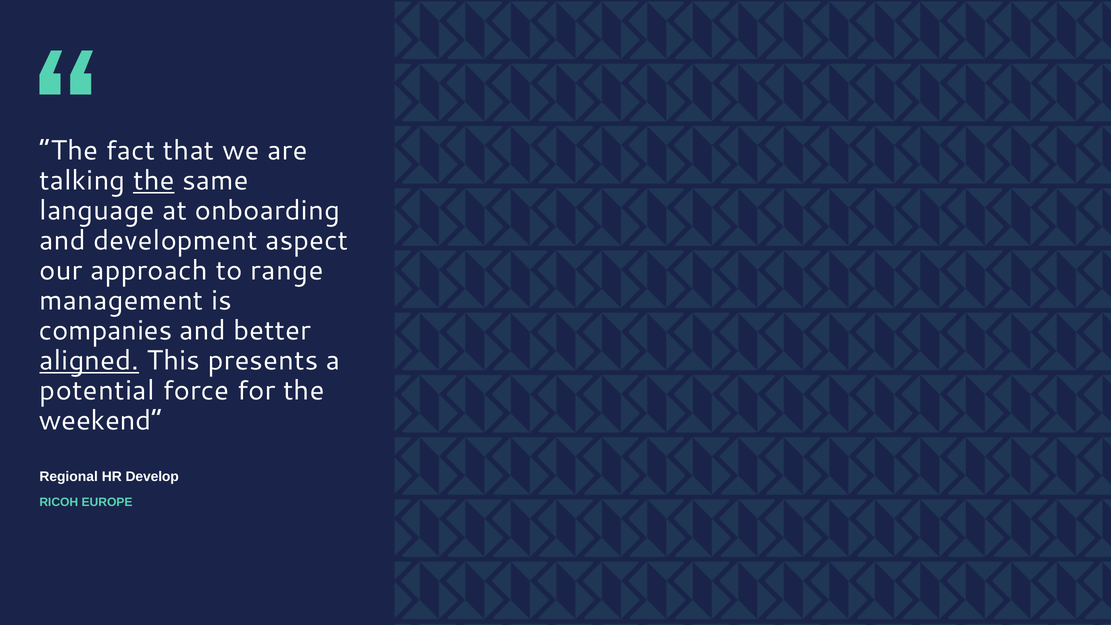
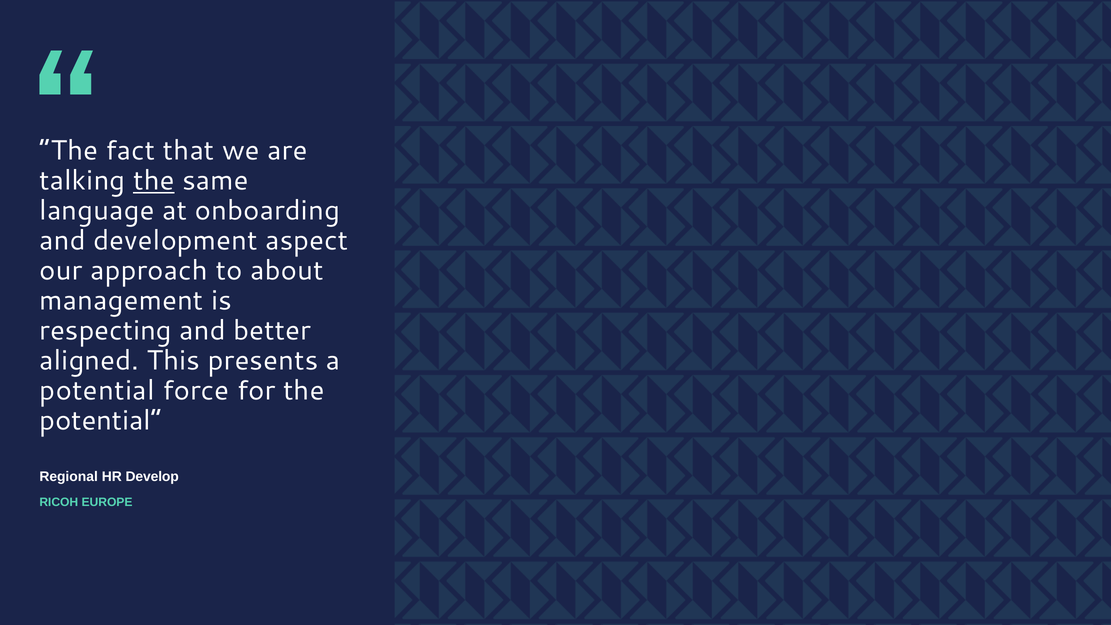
range: range -> about (287, 271)
companies: companies -> respecting (106, 331)
aligned underline: present -> none (89, 361)
weekend: weekend -> potential (101, 421)
